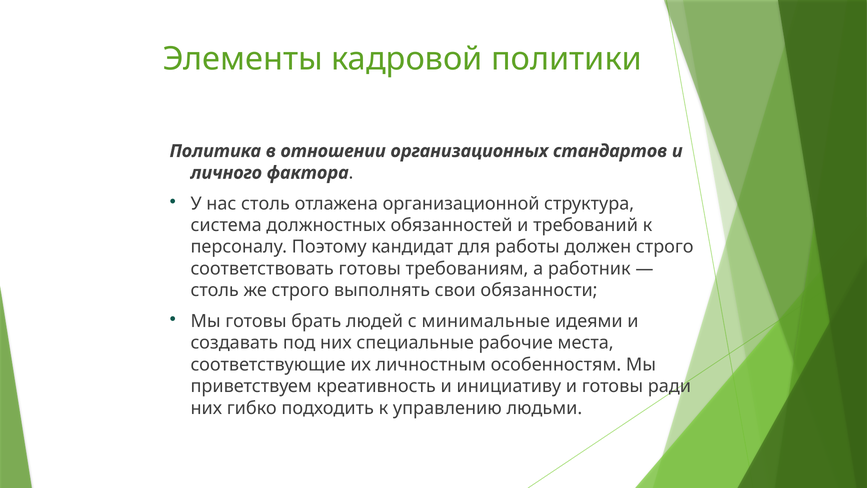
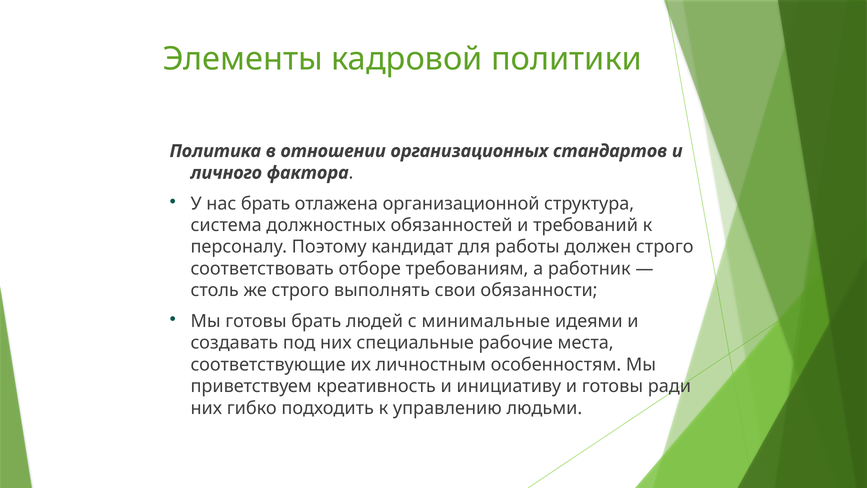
нас столь: столь -> брать (266, 203)
соответствовать готовы: готовы -> отборе (370, 269)
